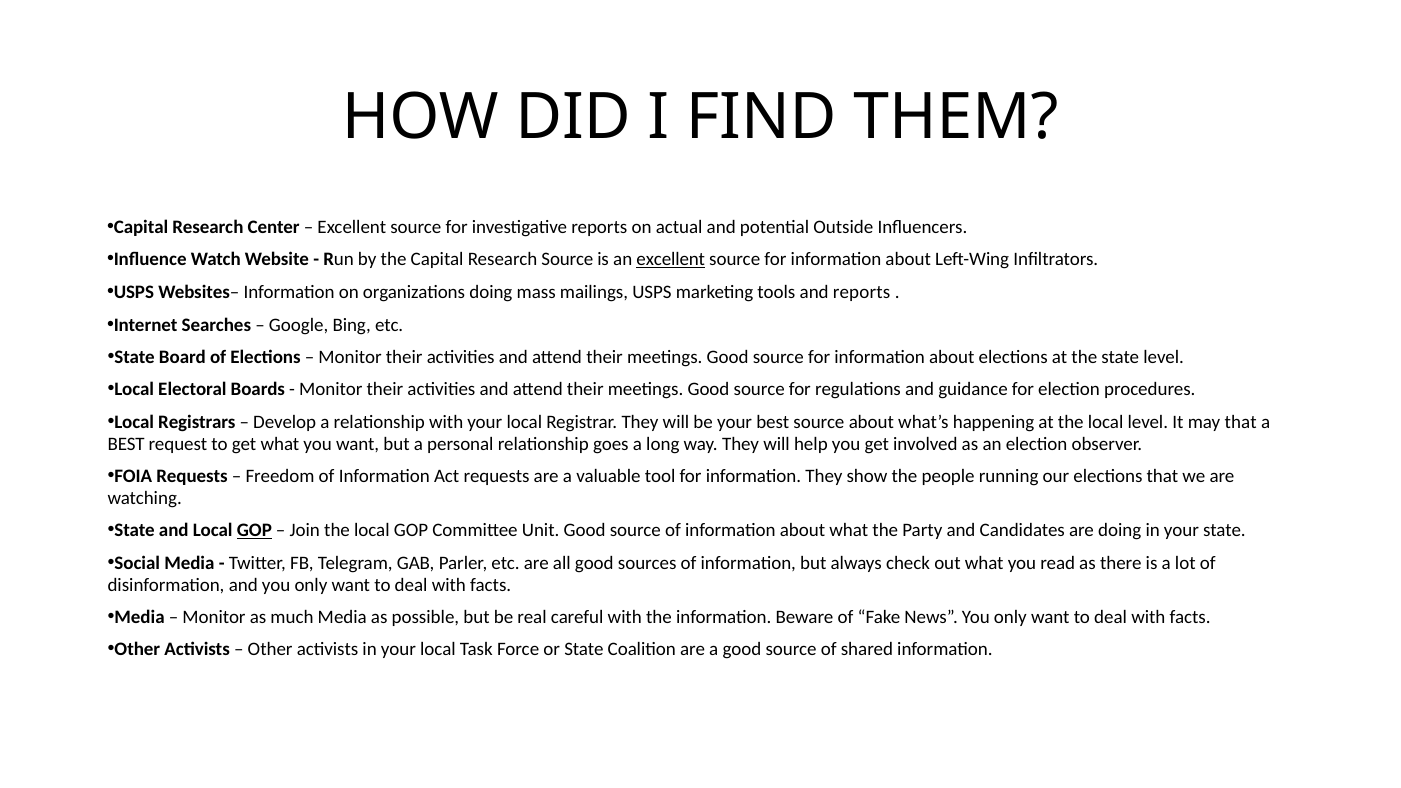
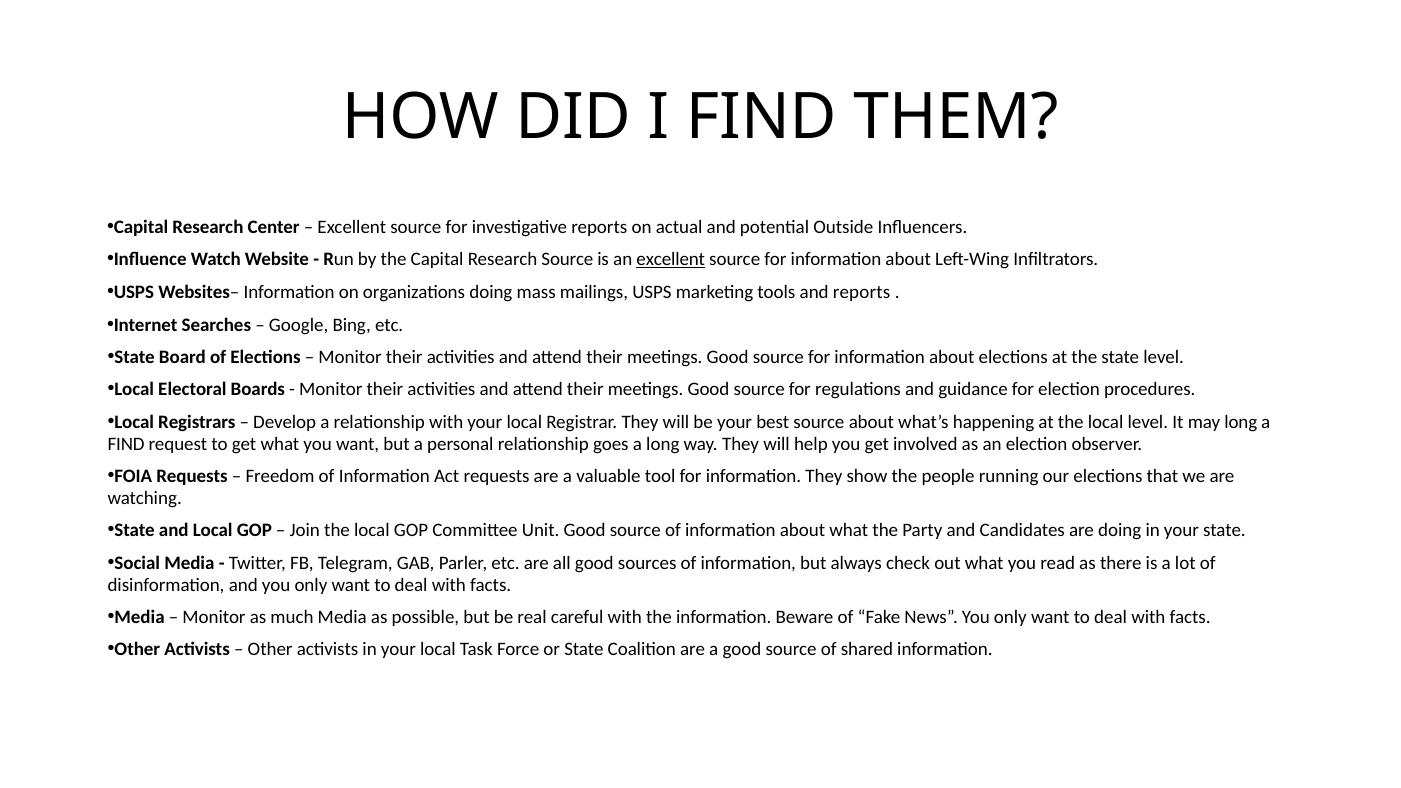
may that: that -> long (1241, 422)
BEST: BEST -> FIND (126, 444)
GOP underline: present -> none (254, 531)
